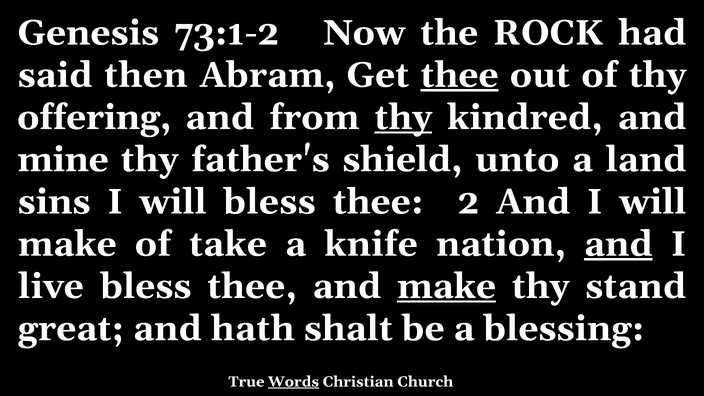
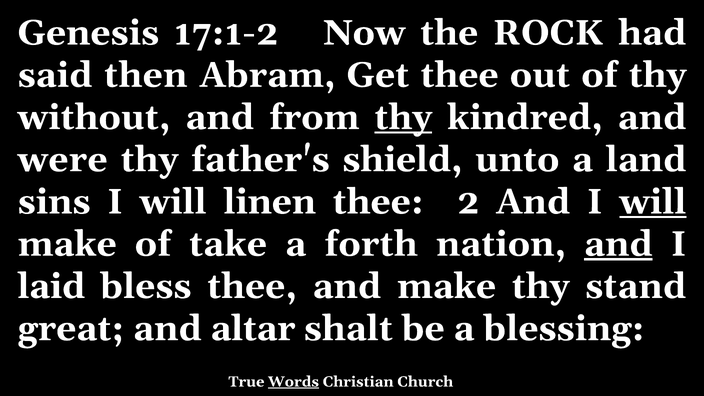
73:1-2: 73:1-2 -> 17:1-2 (226, 33)
thee underline: present -> none (460, 75)
offering: offering -> without (94, 117)
mine: mine -> were (63, 160)
will bless: bless -> linen (270, 202)
will underline: none -> present (653, 202)
knife: knife -> forth (371, 244)
live: live -> laid (51, 286)
make underline: present -> none (447, 286)
hath: hath -> altar (253, 329)
